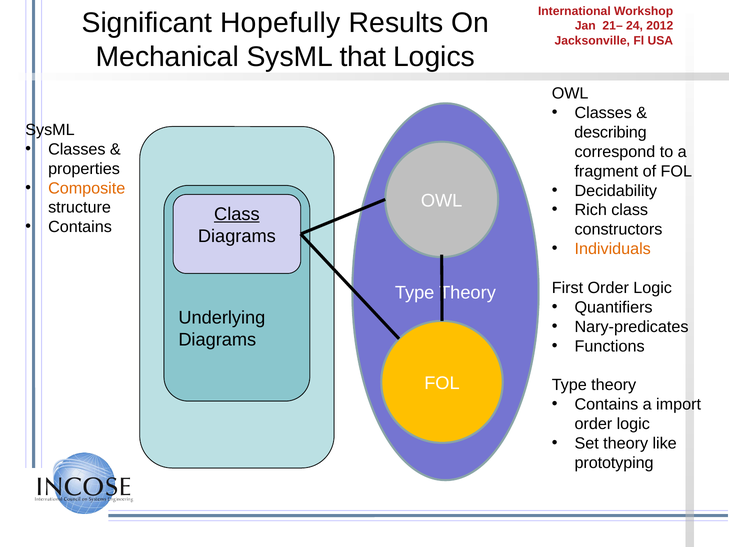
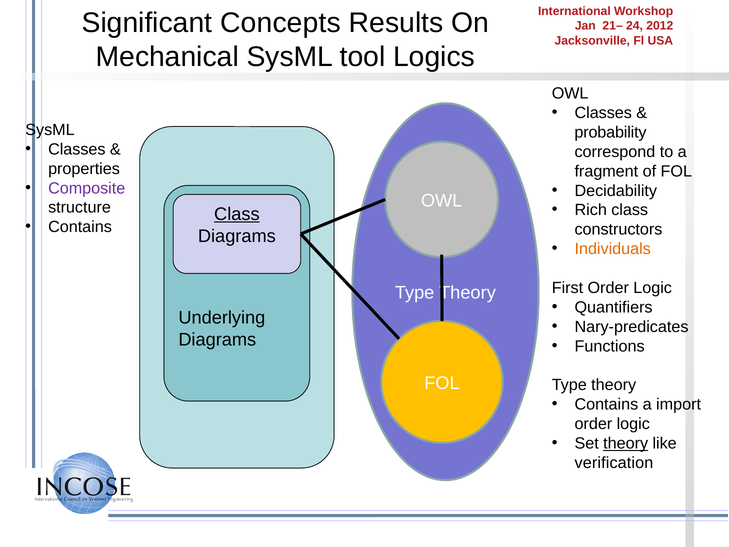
Hopefully: Hopefully -> Concepts (280, 23)
that: that -> tool (363, 57)
describing: describing -> probability (611, 132)
Composite colour: orange -> purple (87, 188)
theory underline: none -> present (626, 443)
prototyping: prototyping -> verification (614, 463)
